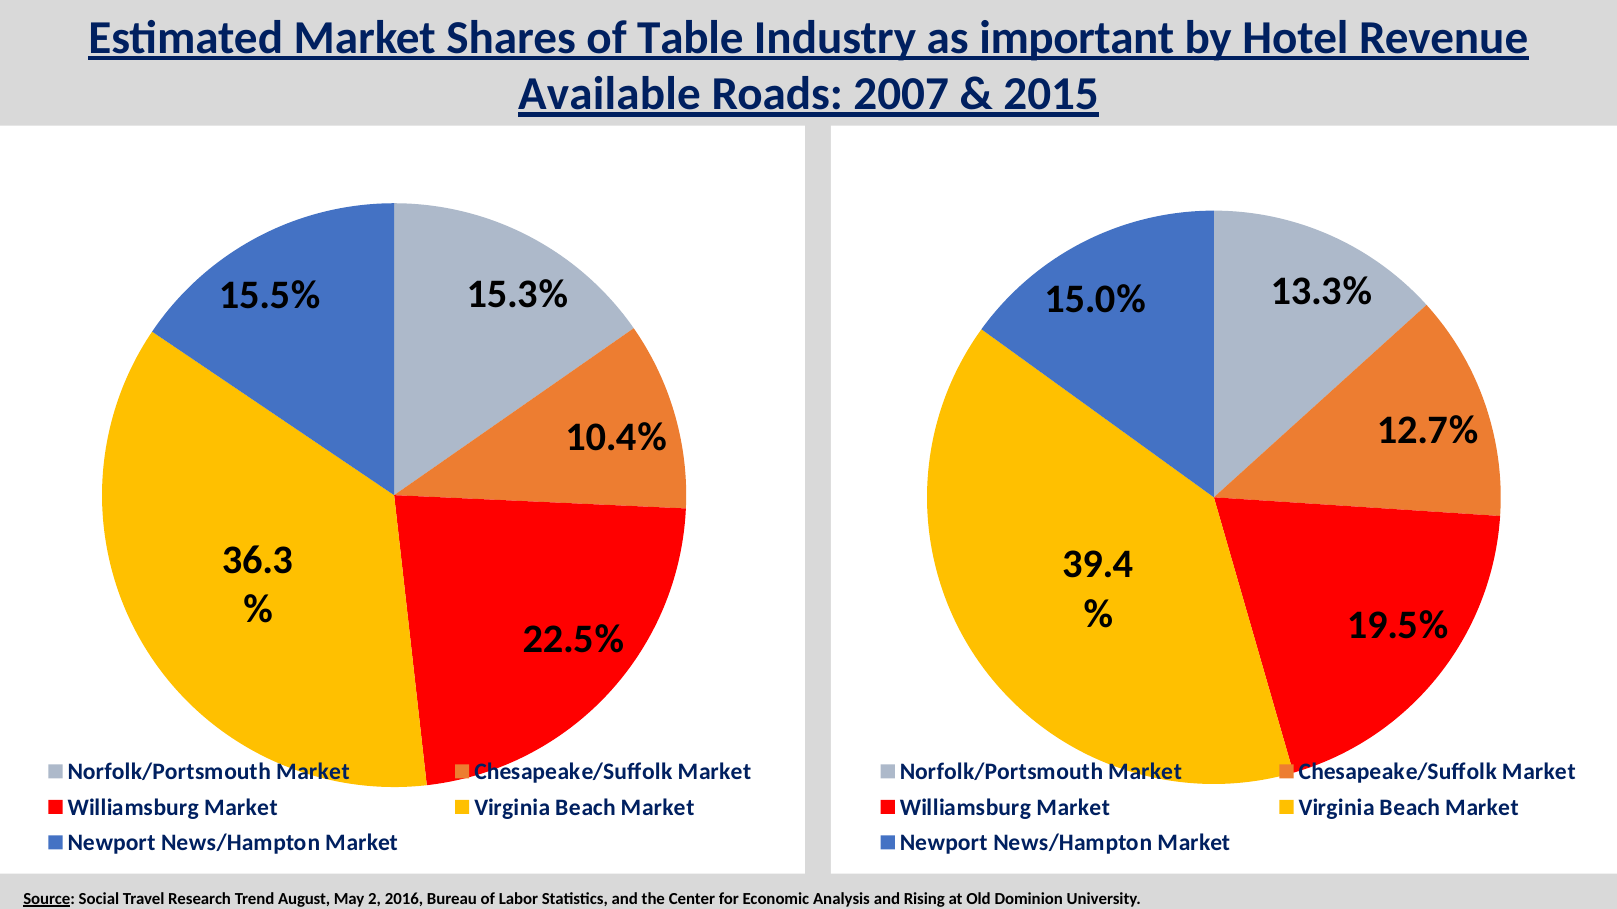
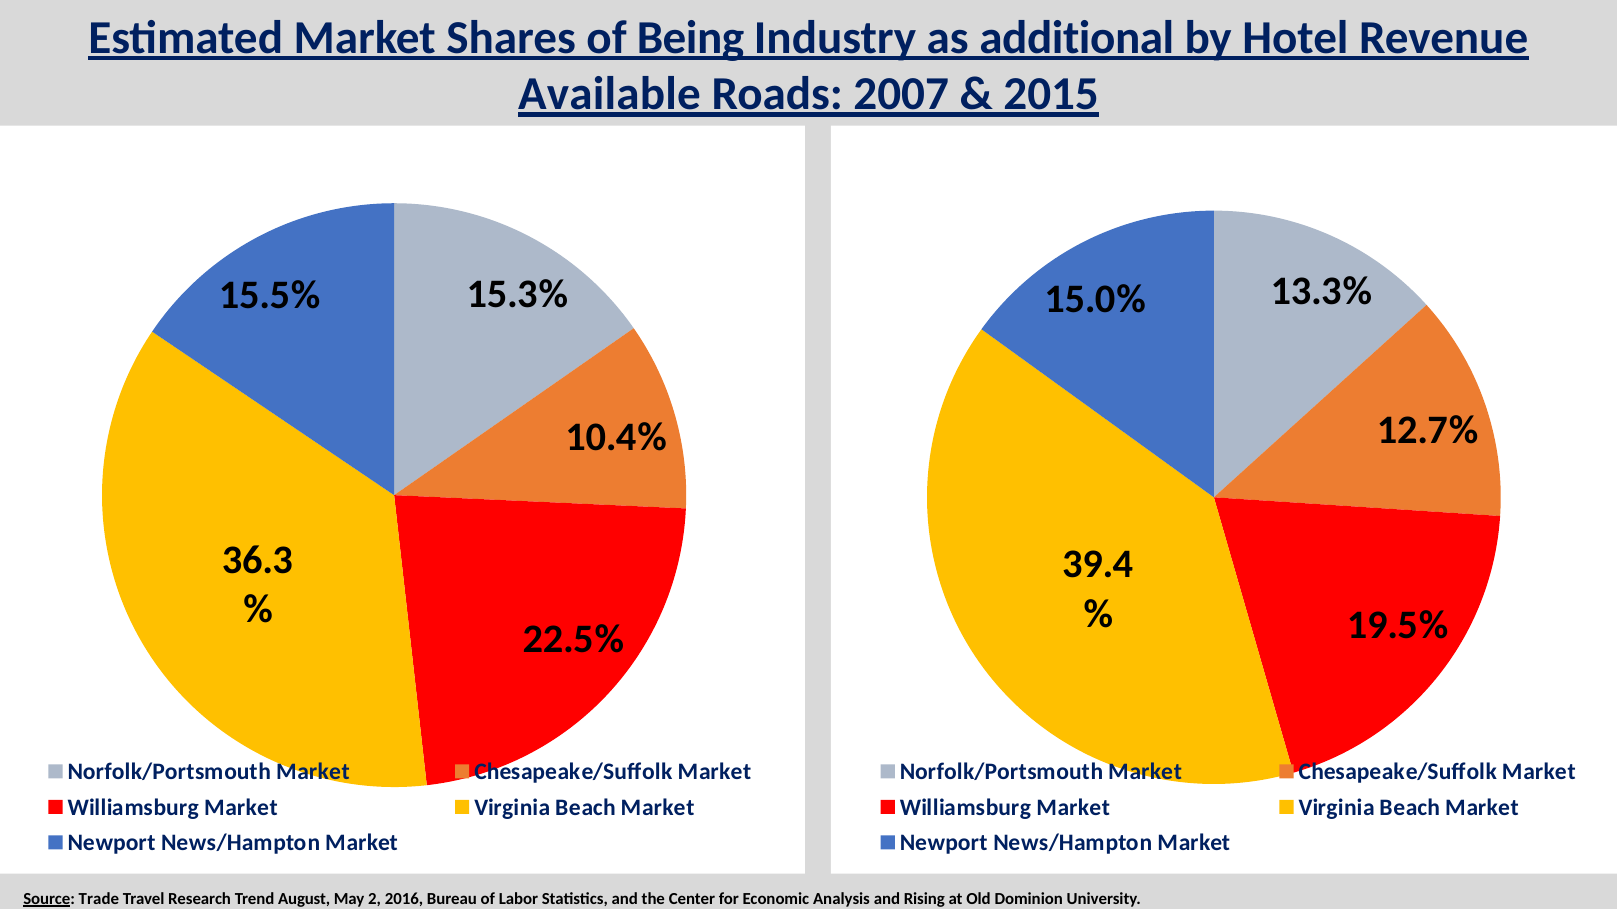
Table: Table -> Being (691, 38)
important: important -> additional (1077, 38)
Social: Social -> Trade (99, 899)
